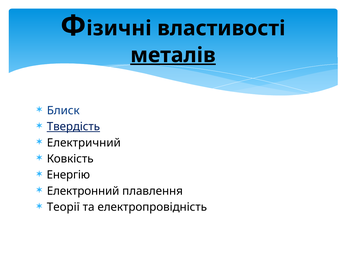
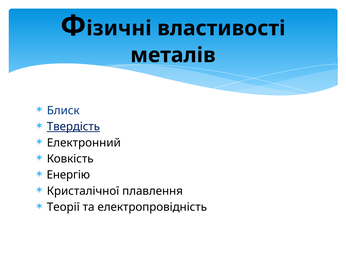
металів underline: present -> none (173, 55)
Електричний: Електричний -> Електронний (84, 143)
Електронний: Електронний -> Кристалічної (83, 191)
